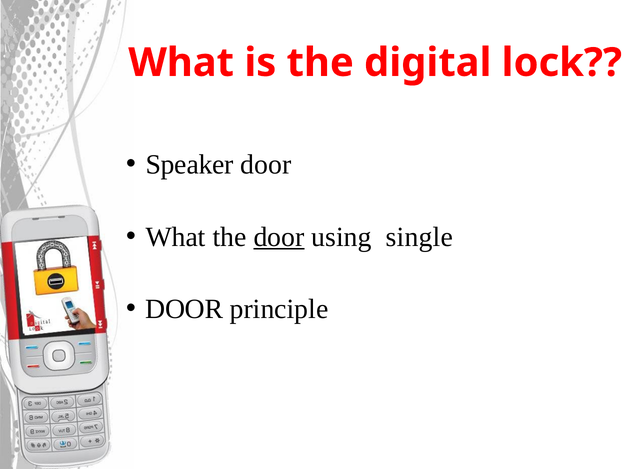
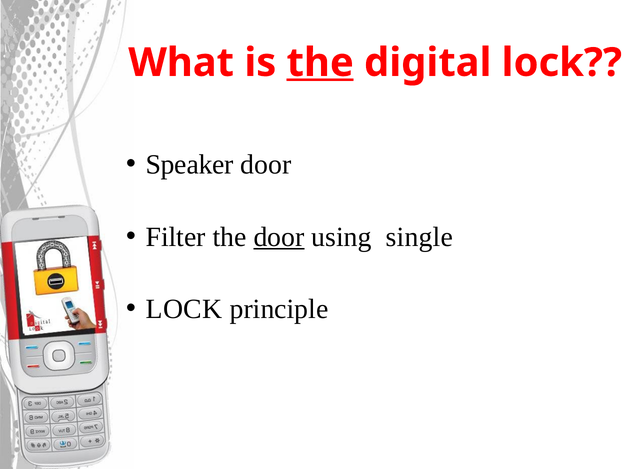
the underline: none -> present (320, 63)
What: What -> Filter (176, 237)
DOOR: DOOR -> LOCK (184, 309)
